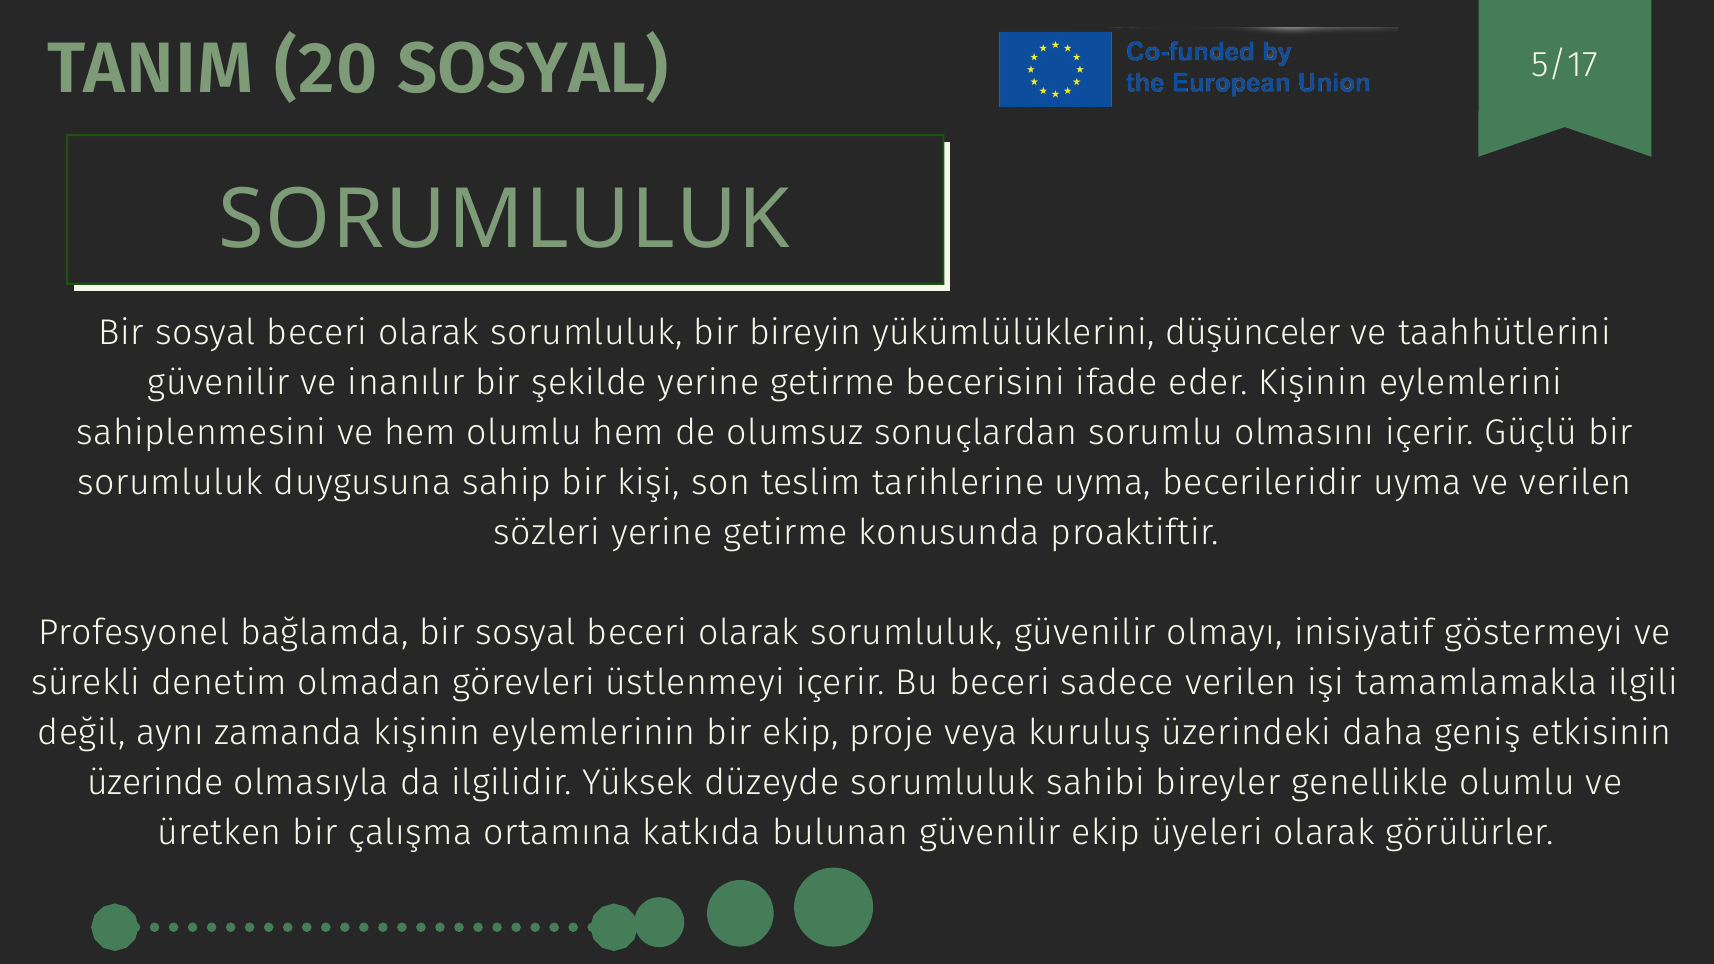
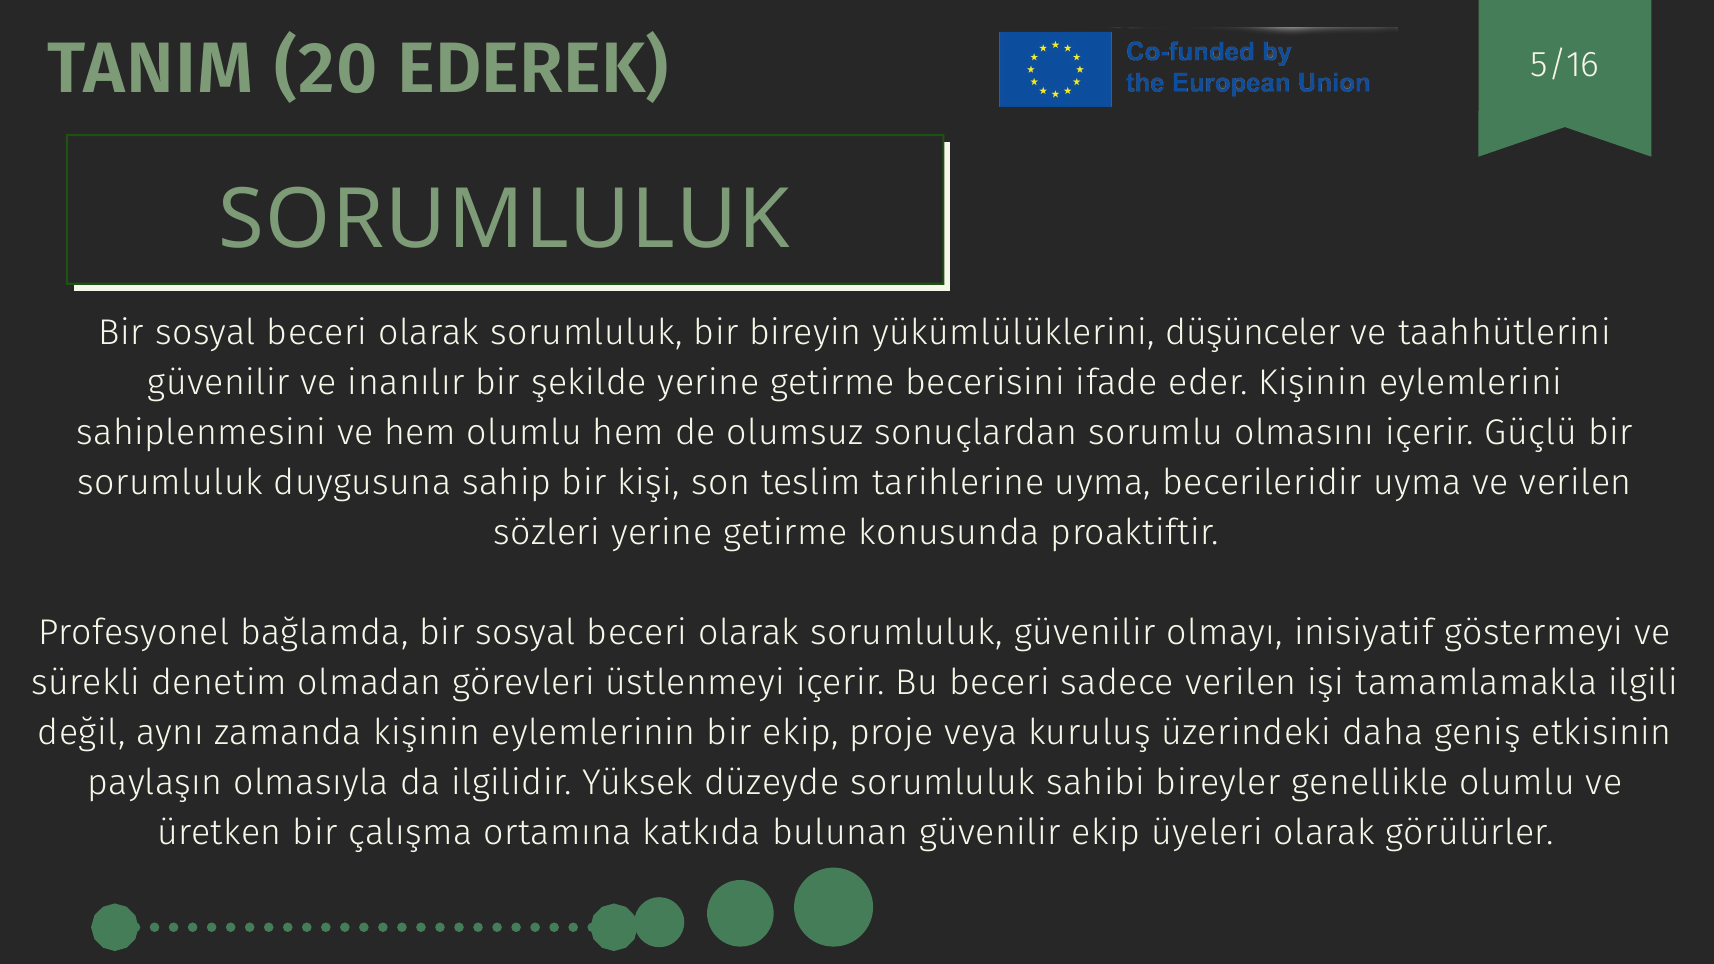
20 SOSYAL: SOSYAL -> EDEREK (533, 69)
5/17: 5/17 -> 5/16 (1565, 65)
üzerinde: üzerinde -> paylaşın (155, 783)
